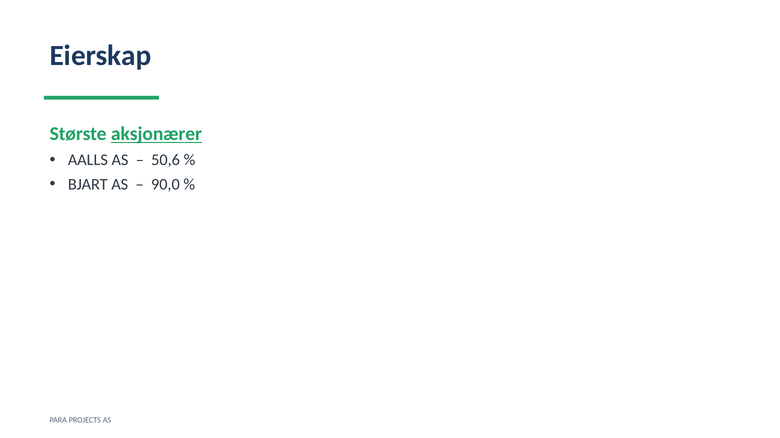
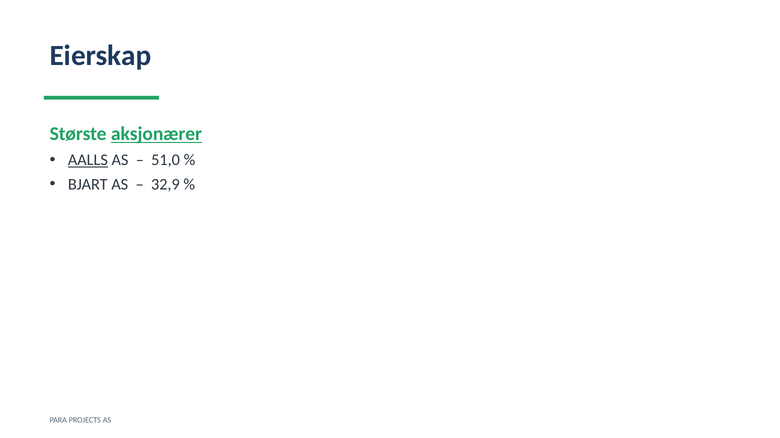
AALLS underline: none -> present (88, 160)
50,6: 50,6 -> 51,0 (166, 160)
90,0: 90,0 -> 32,9 (165, 185)
